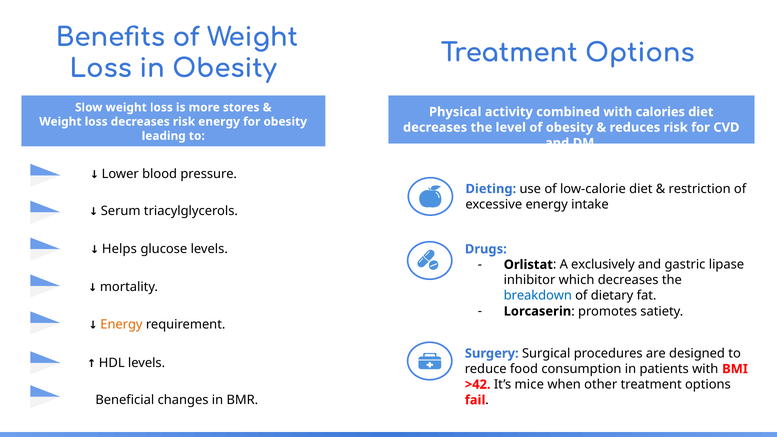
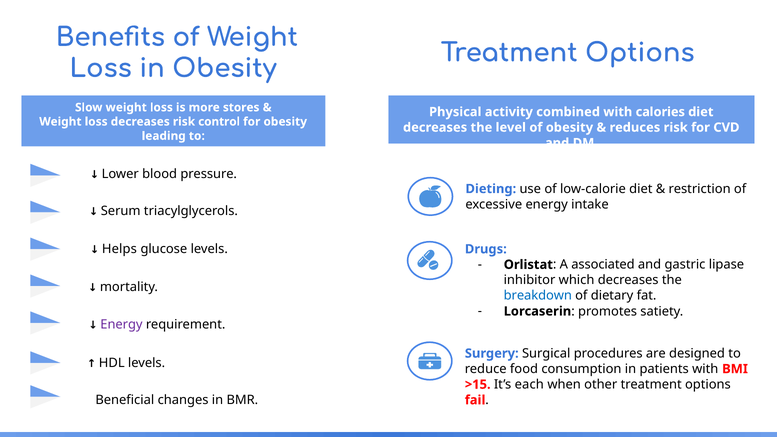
risk energy: energy -> control (219, 122)
exclusively: exclusively -> associated (603, 265)
Energy colour: orange -> purple (121, 325)
>42: >42 -> >15 (478, 385)
mice: mice -> each (529, 385)
